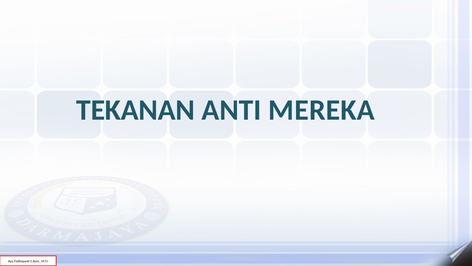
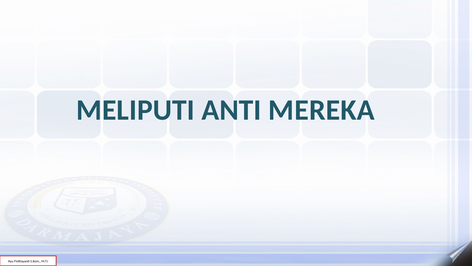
TEKANAN: TEKANAN -> MELIPUTI (136, 110)
